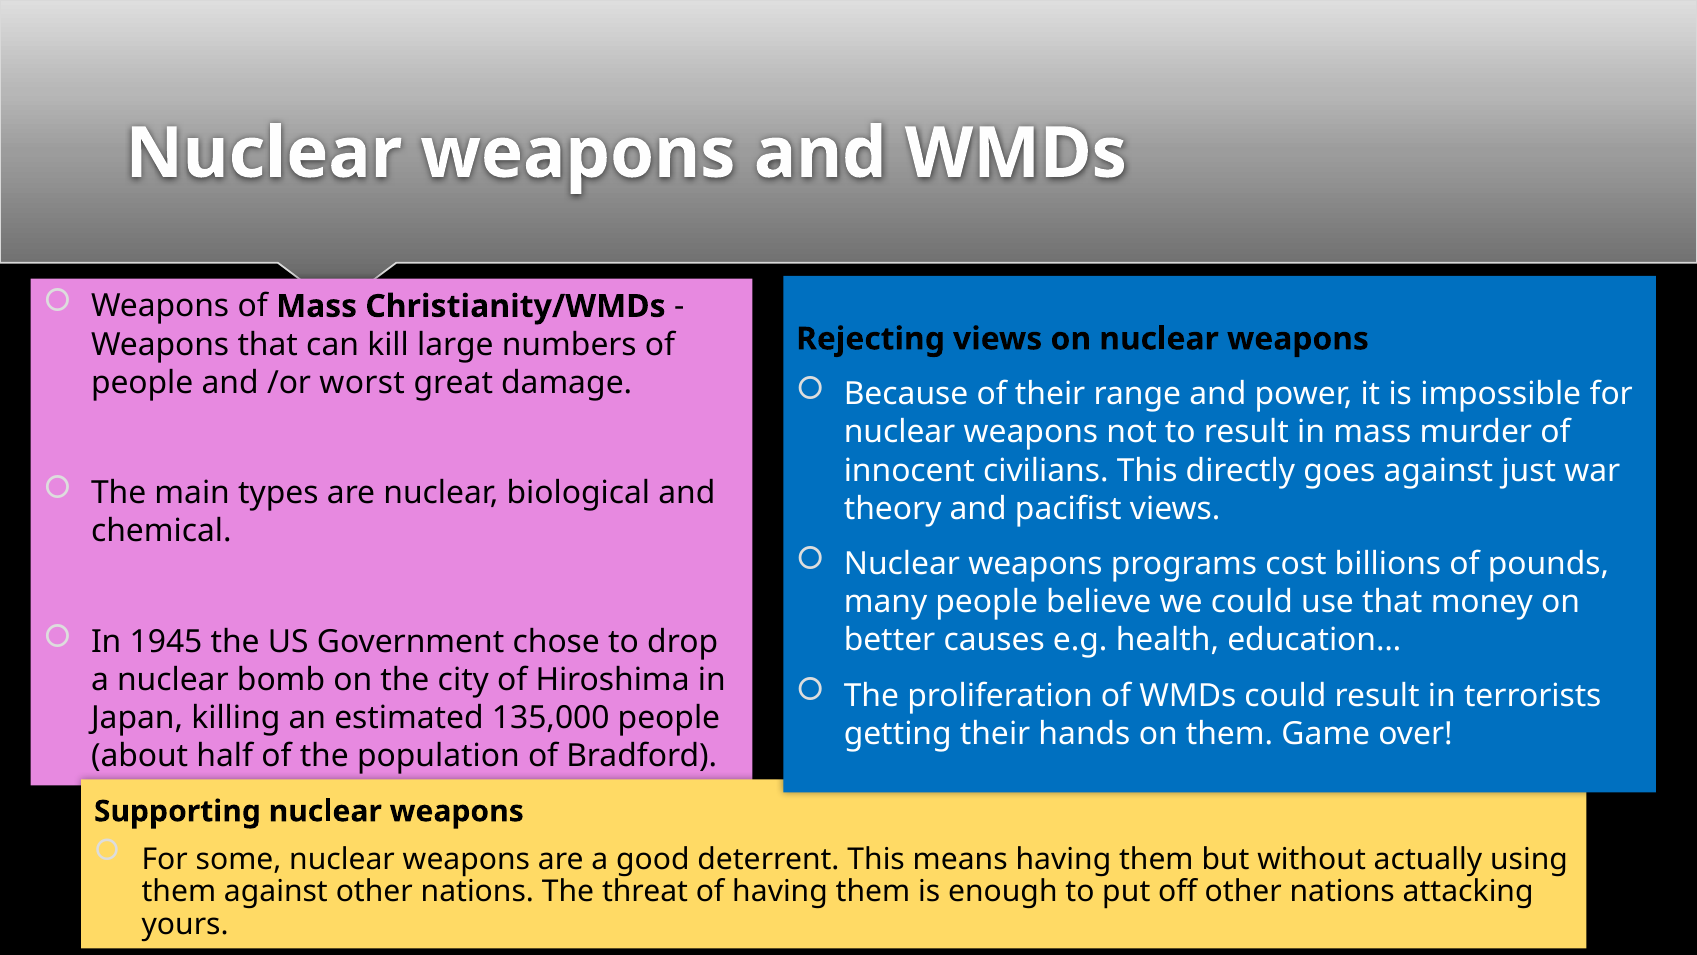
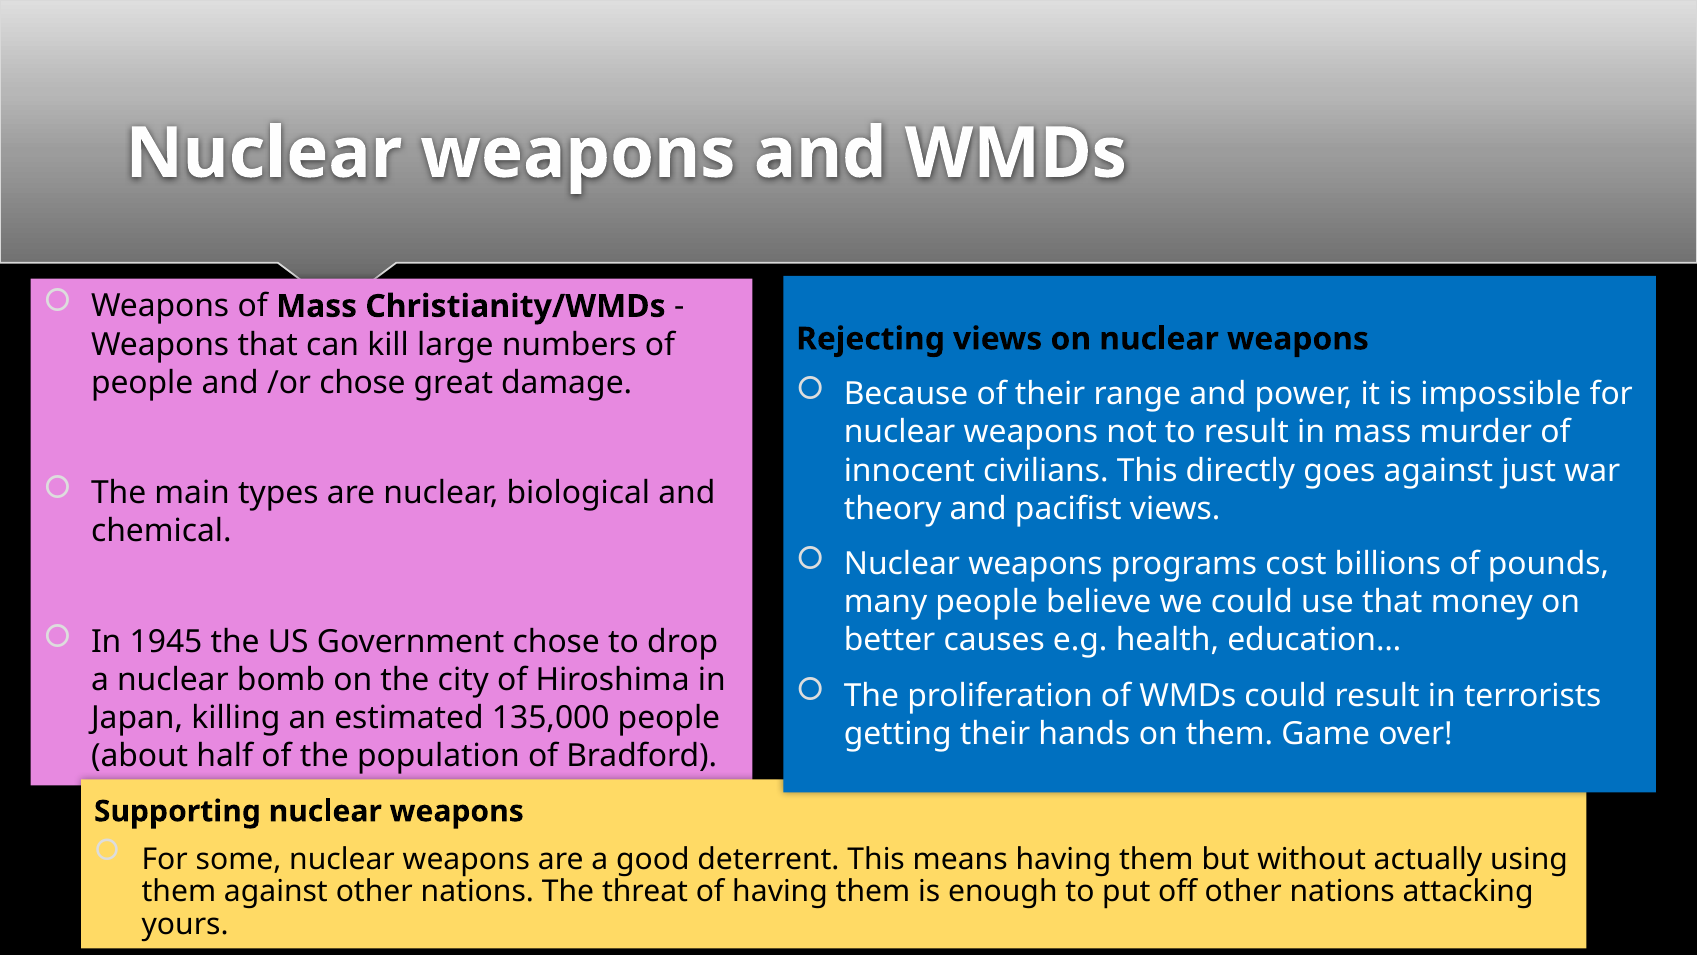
/or worst: worst -> chose (362, 383)
